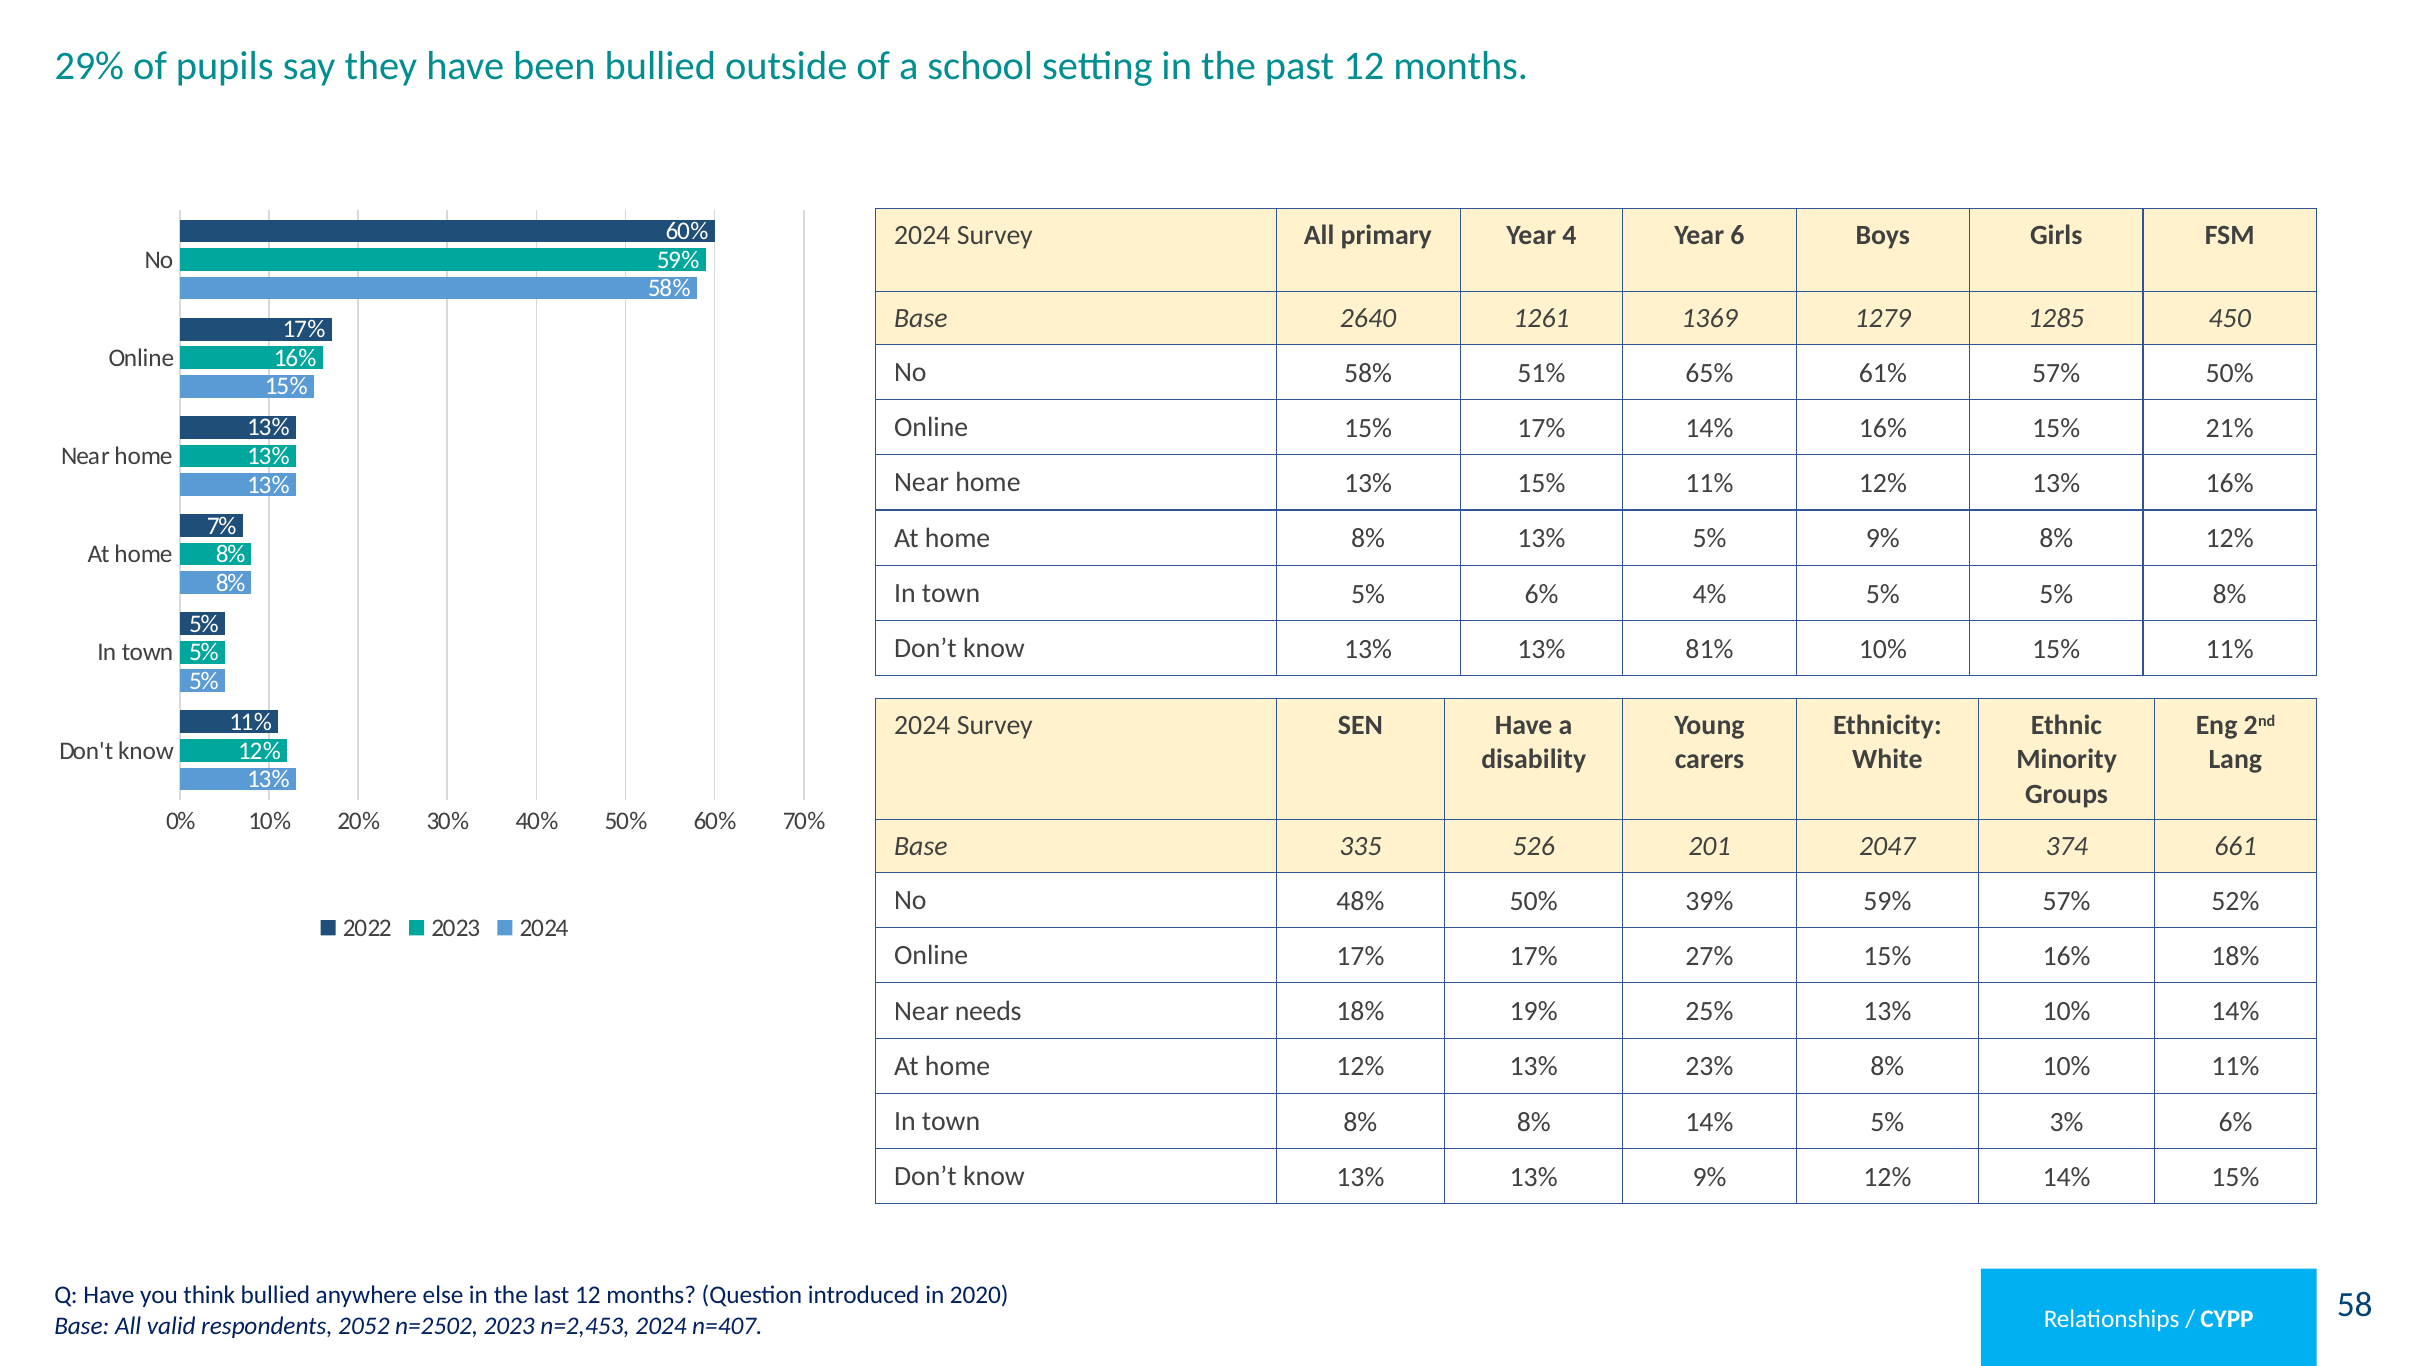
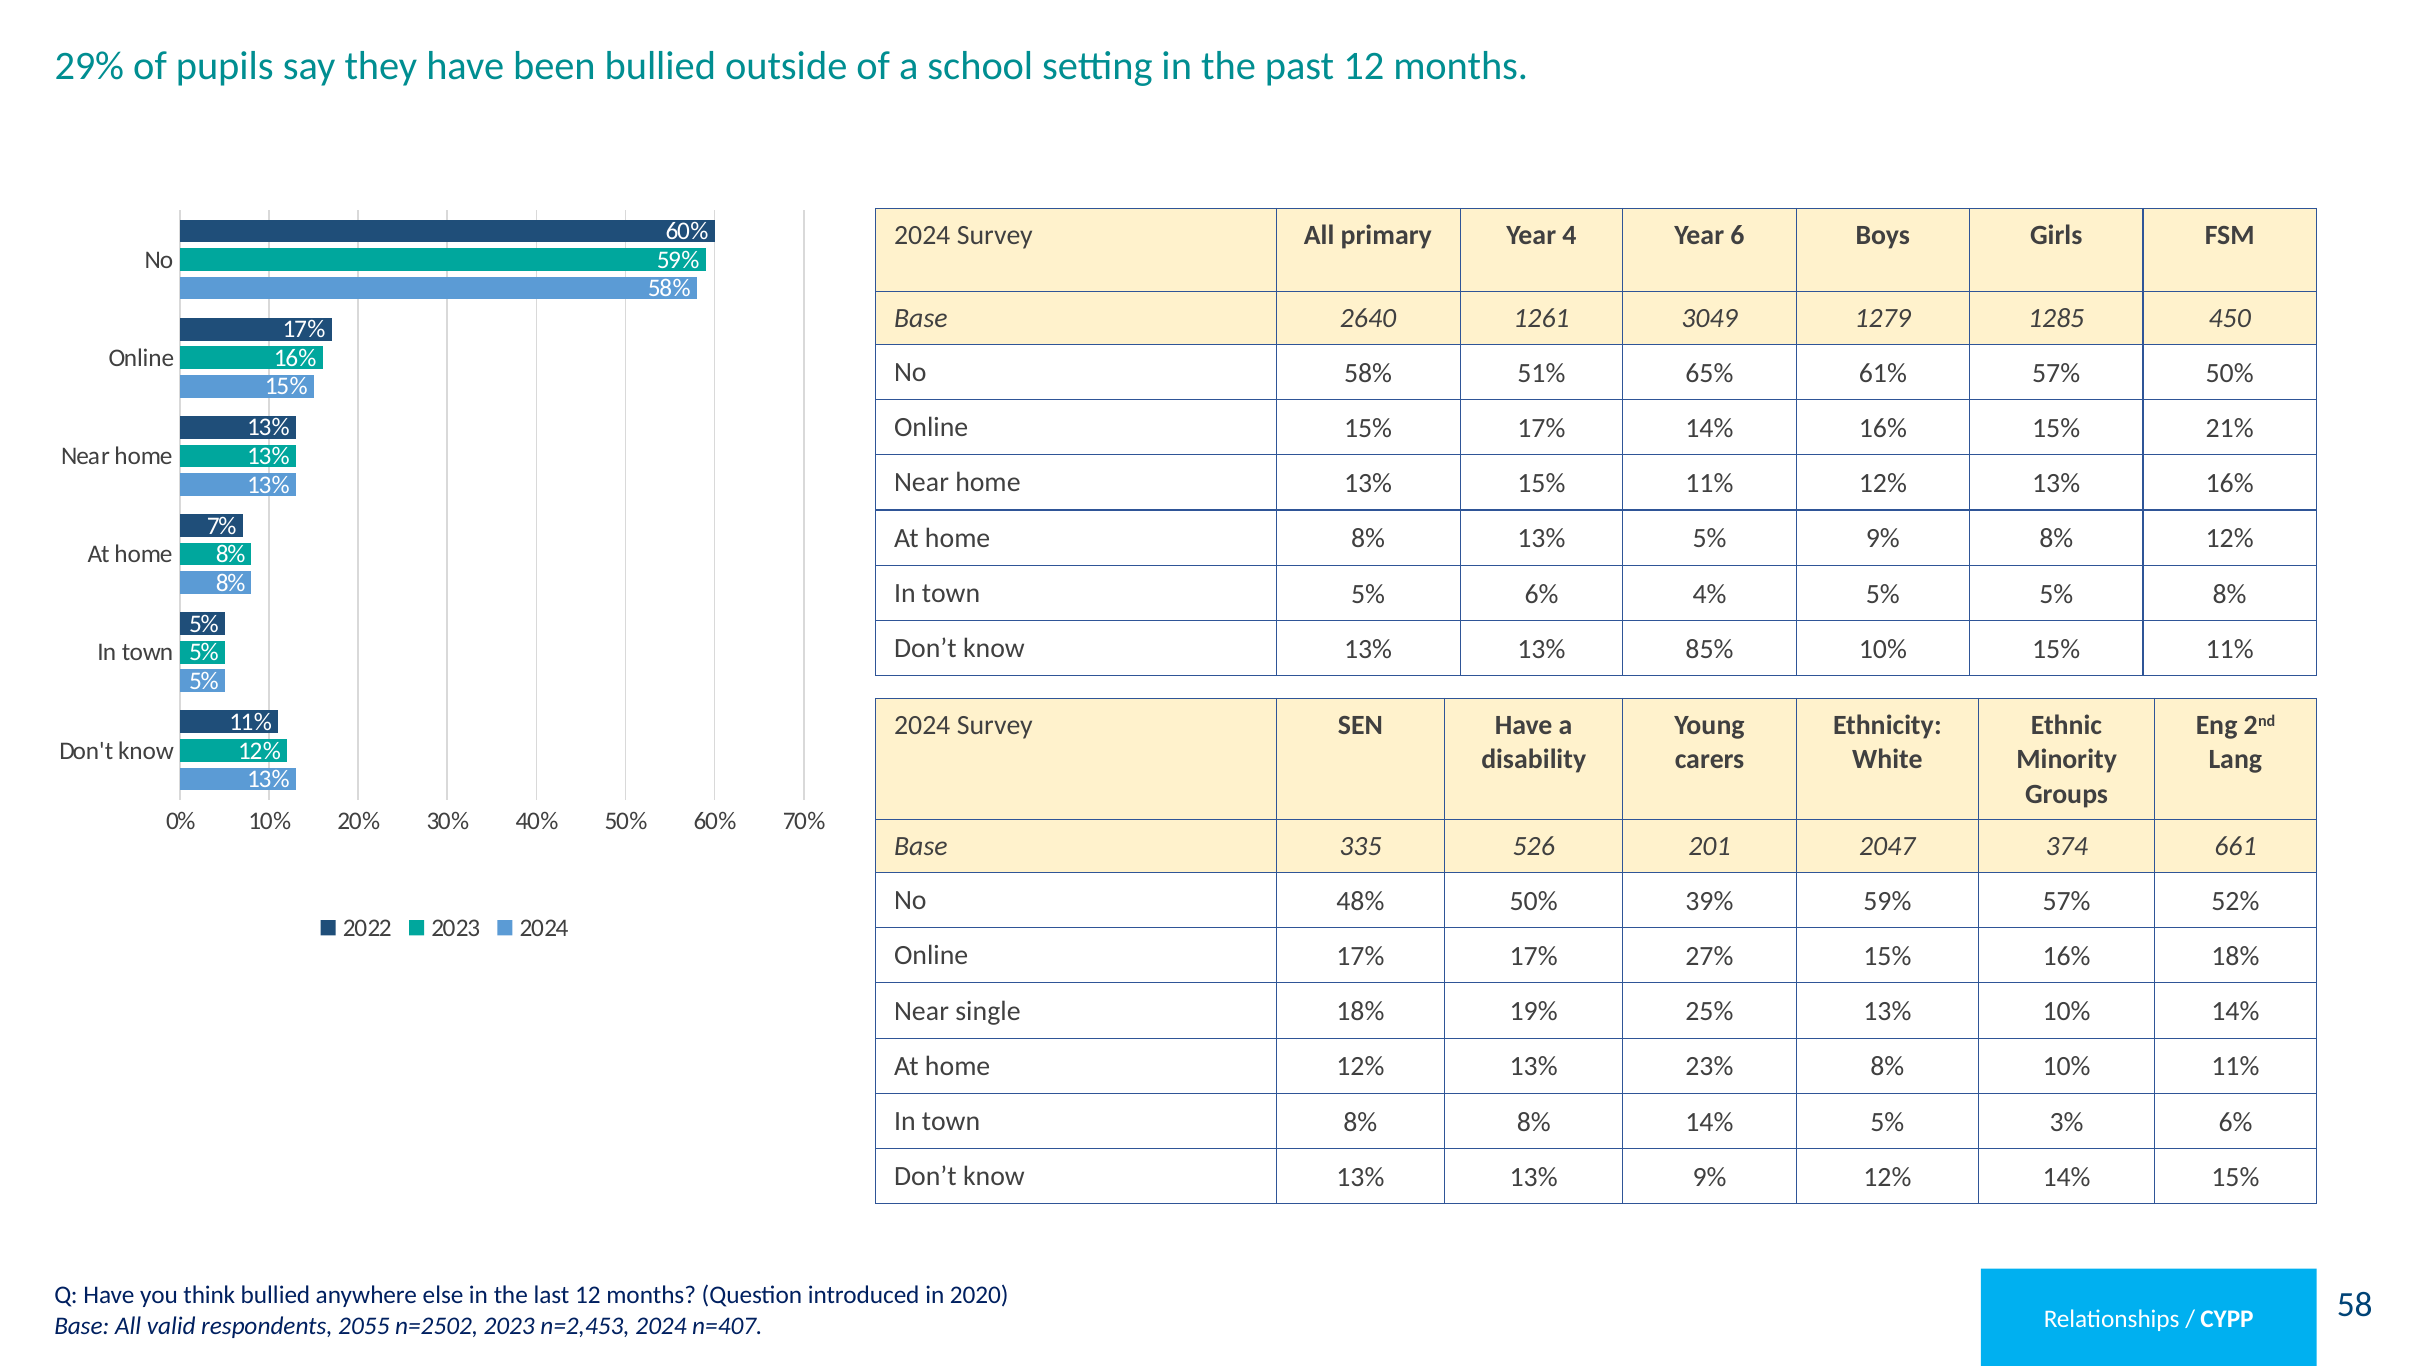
1369: 1369 -> 3049 (1710, 318)
81%: 81% -> 85% (1710, 649)
needs: needs -> single (988, 1011)
2052: 2052 -> 2055 (364, 1325)
